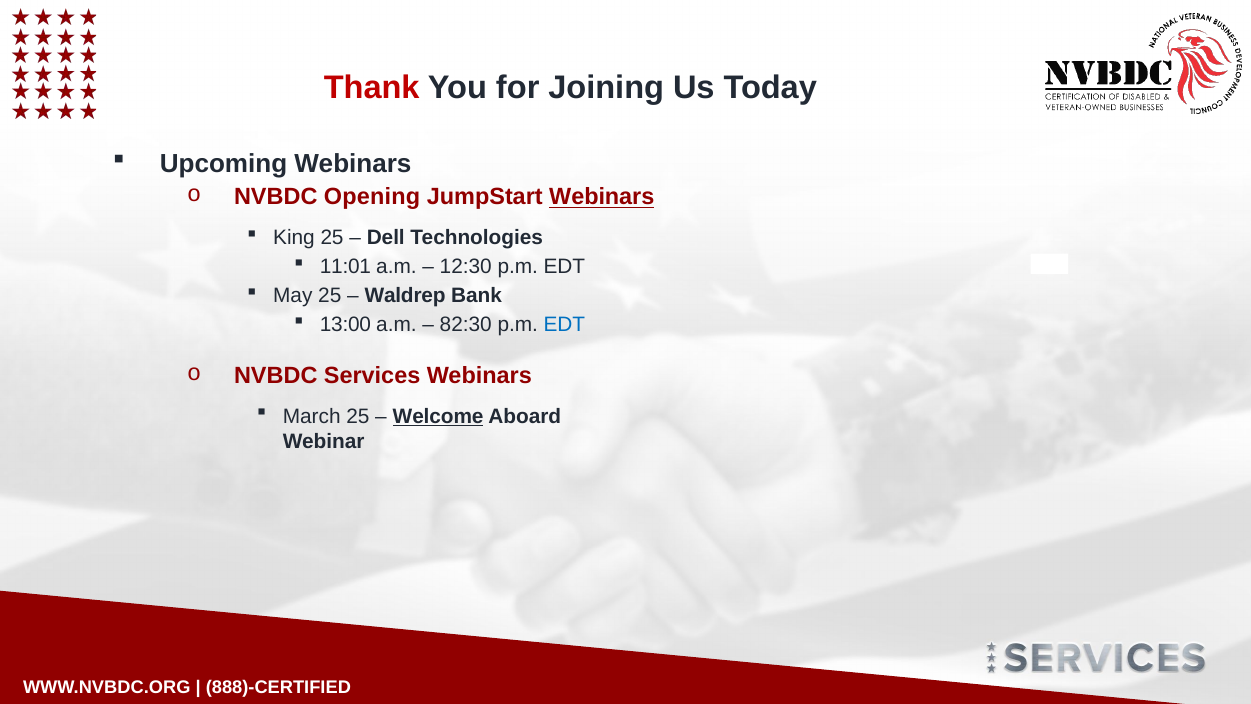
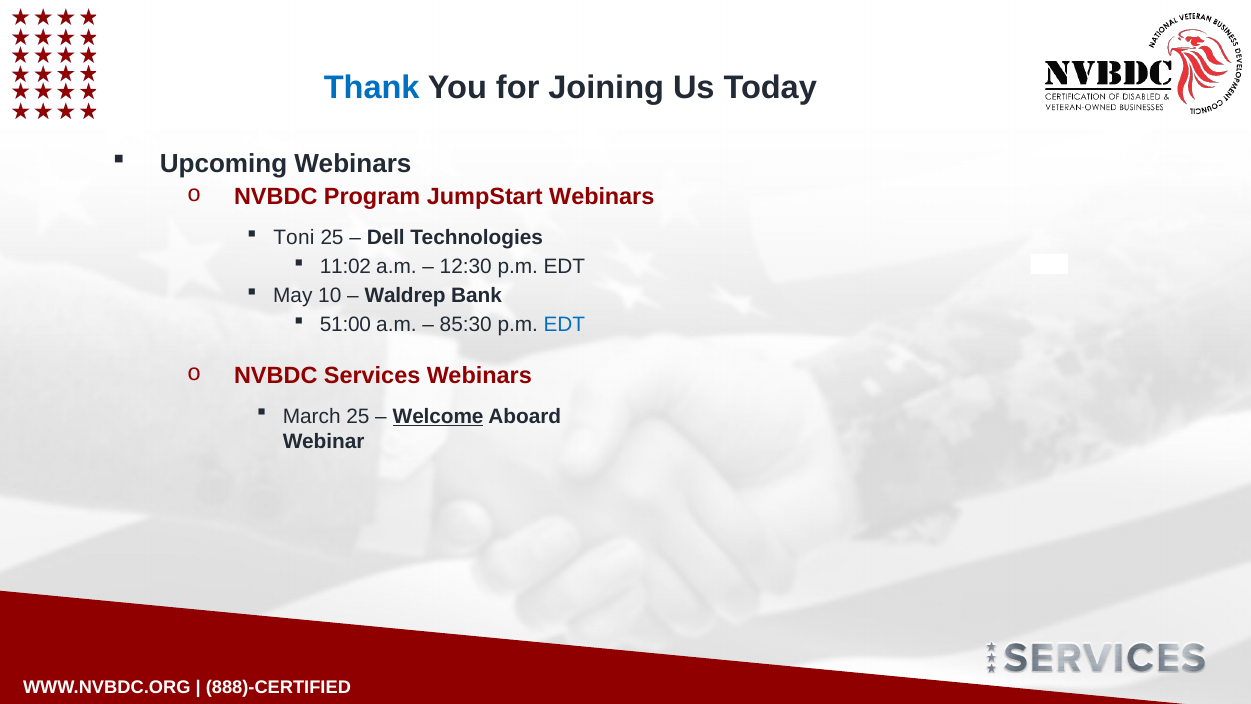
Thank colour: red -> blue (372, 87)
Opening: Opening -> Program (372, 197)
Webinars underline: present -> none (602, 197)
King: King -> Toni (294, 238)
11:01: 11:01 -> 11:02 (345, 267)
May 25: 25 -> 10 (330, 296)
13:00: 13:00 -> 51:00 (345, 325)
82:30: 82:30 -> 85:30 (466, 325)
